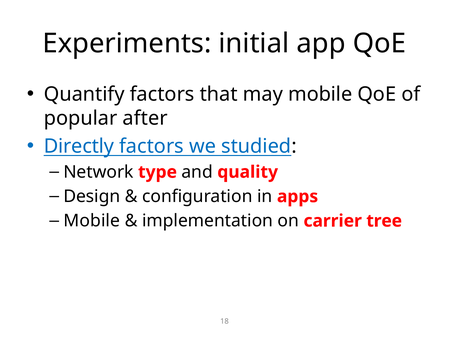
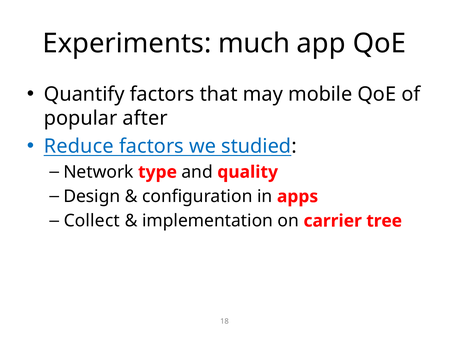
initial: initial -> much (254, 43)
Directly: Directly -> Reduce (79, 146)
Mobile: Mobile -> Collect (92, 221)
